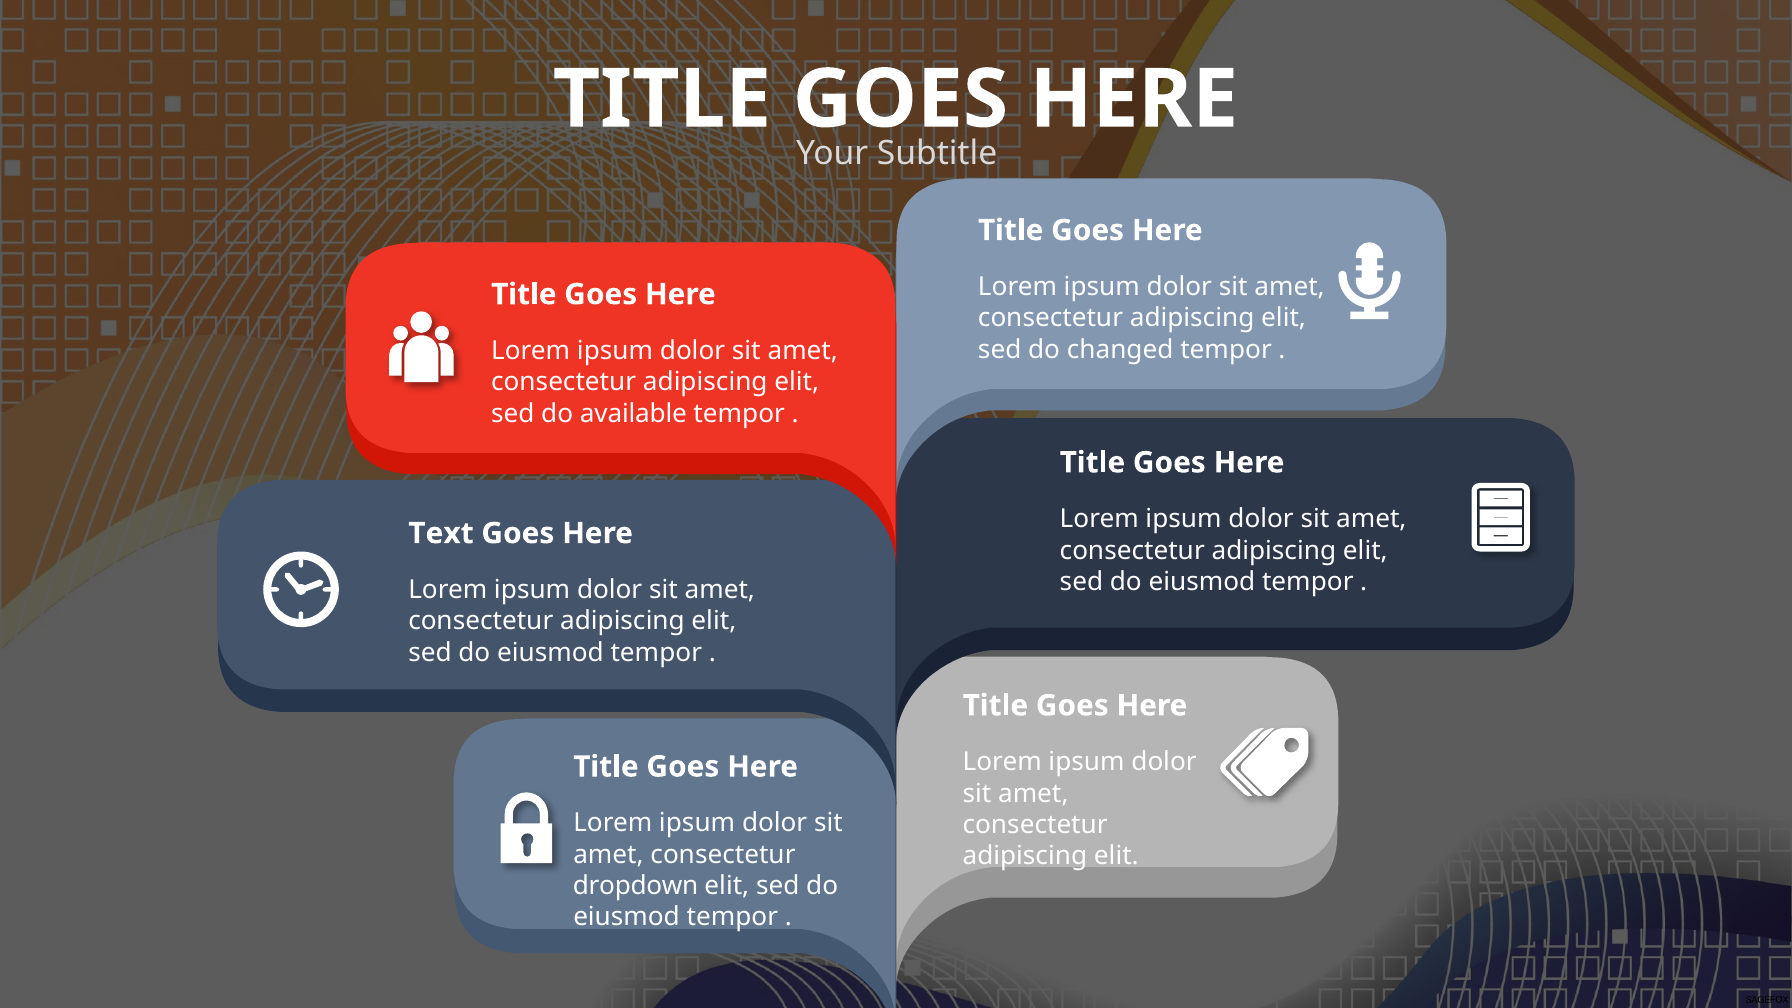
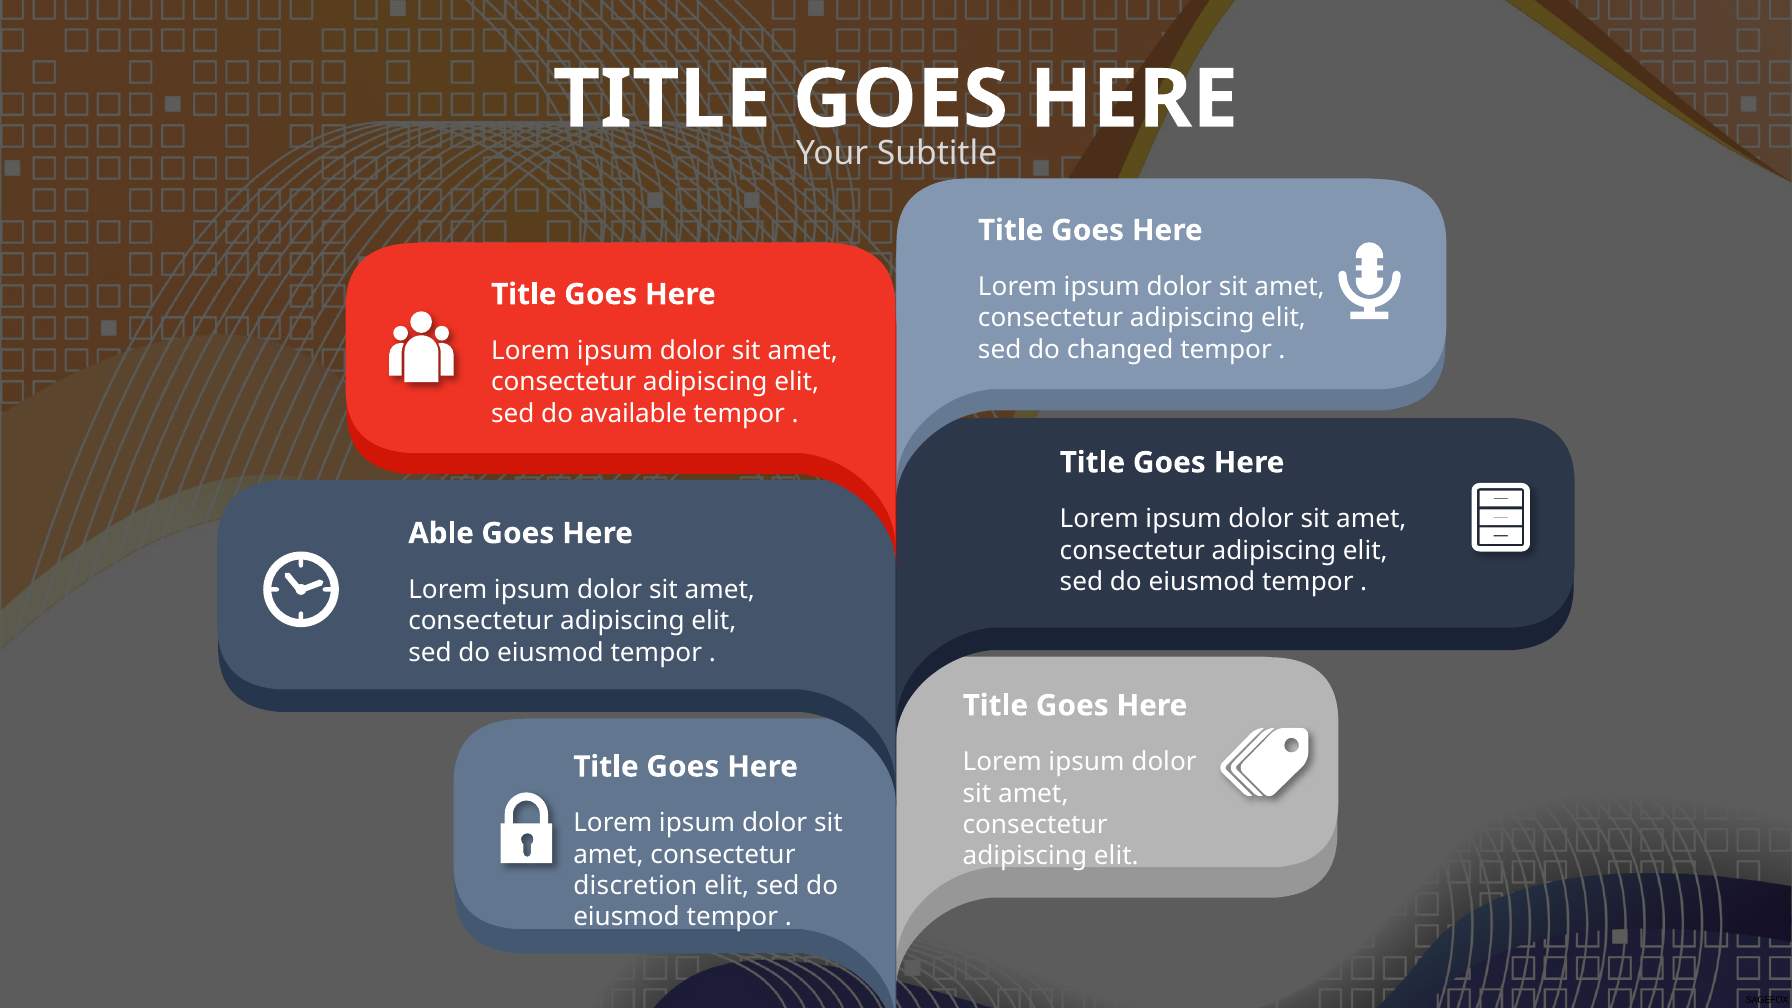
Text: Text -> Able (441, 533)
dropdown: dropdown -> discretion (635, 886)
